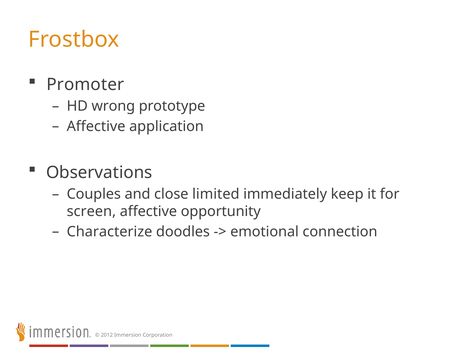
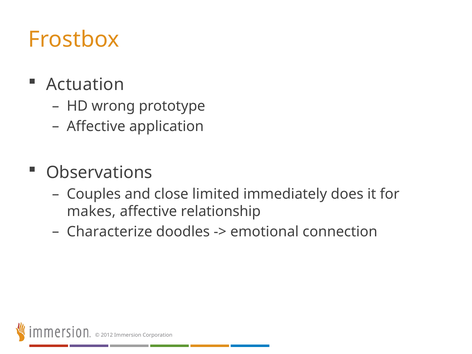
Promoter: Promoter -> Actuation (85, 85)
keep: keep -> does (347, 194)
screen: screen -> makes (91, 211)
opportunity: opportunity -> relationship (221, 211)
